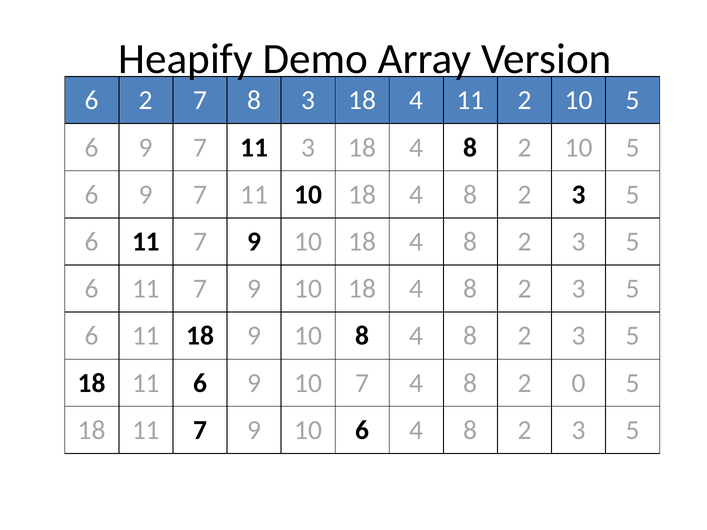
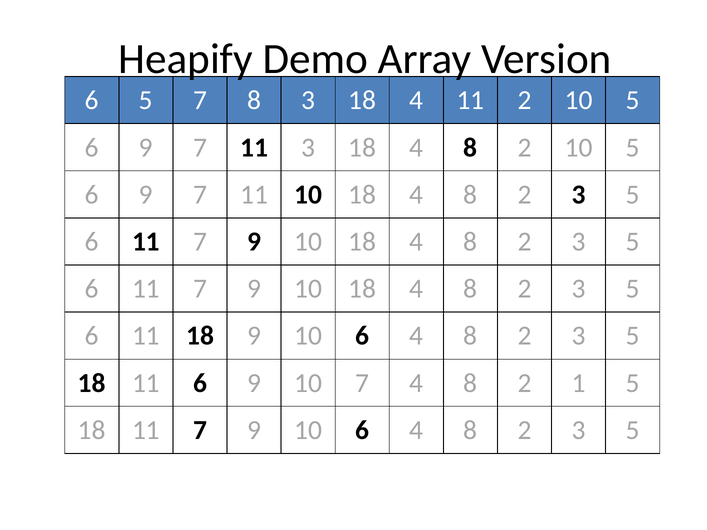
6 2: 2 -> 5 (146, 100)
18 9 10 8: 8 -> 6 (362, 336)
0: 0 -> 1 (579, 383)
